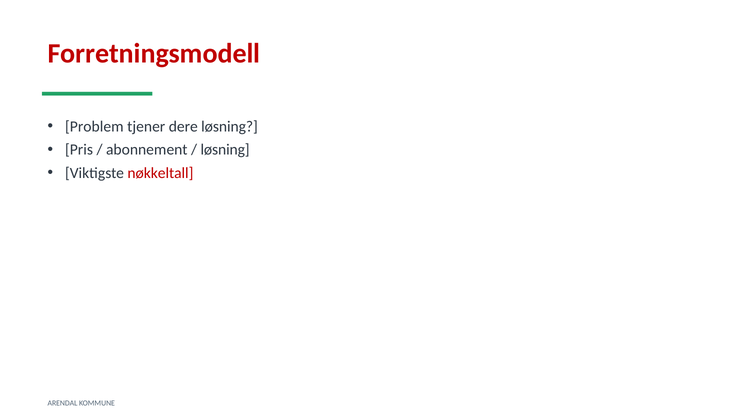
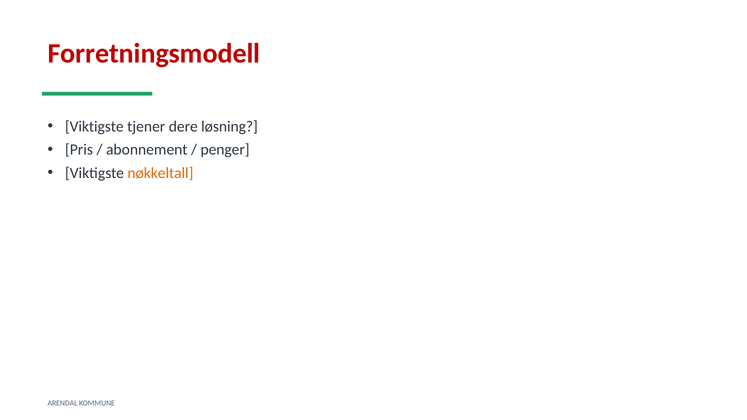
Problem: Problem -> Viktigste (94, 127)
løsning: løsning -> penger (225, 150)
nøkkeltall colour: red -> orange (160, 173)
